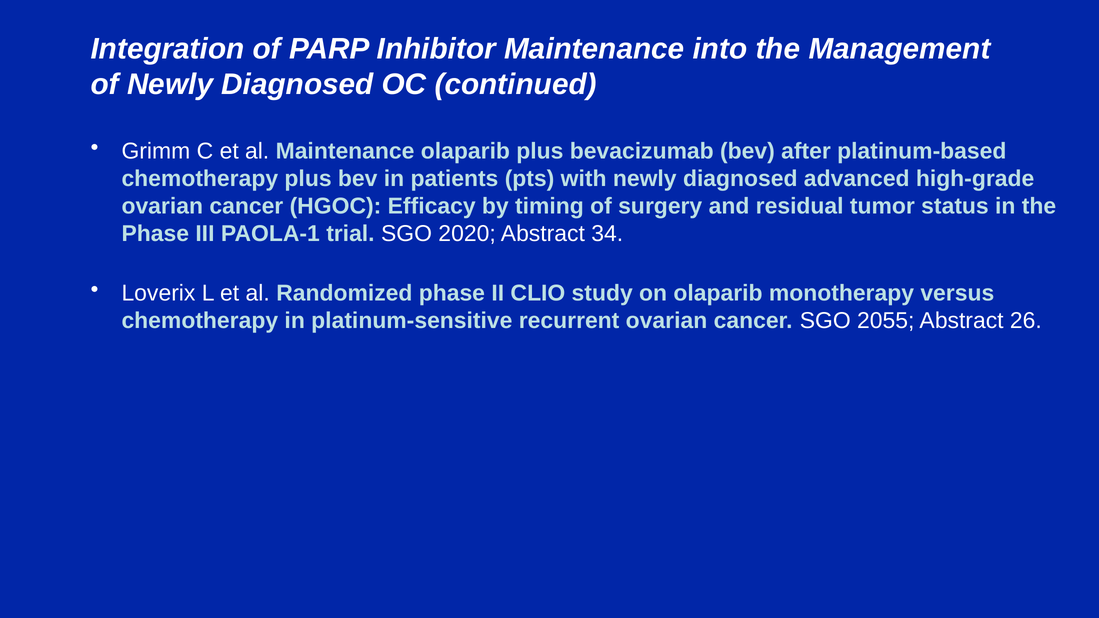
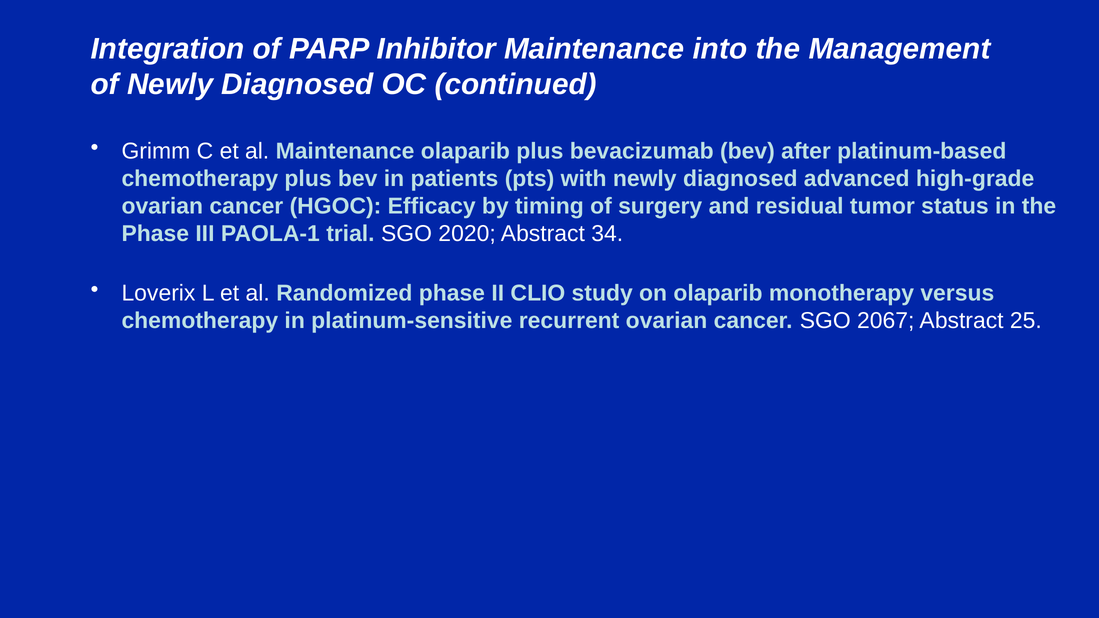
2055: 2055 -> 2067 (886, 321)
26: 26 -> 25 (1026, 321)
